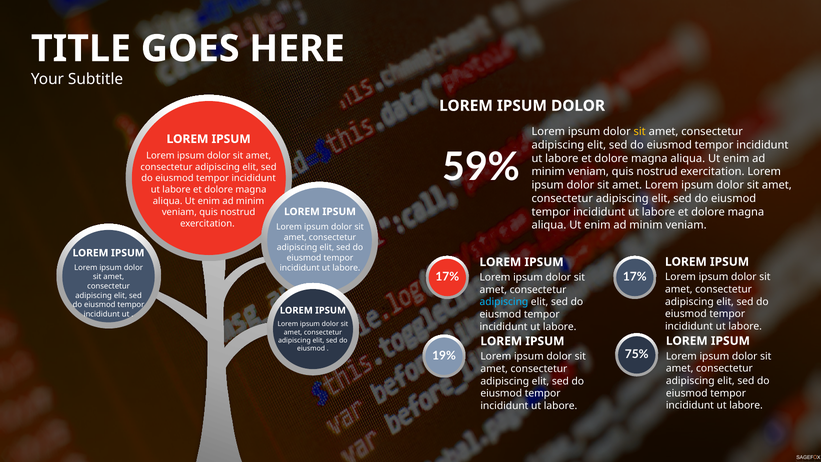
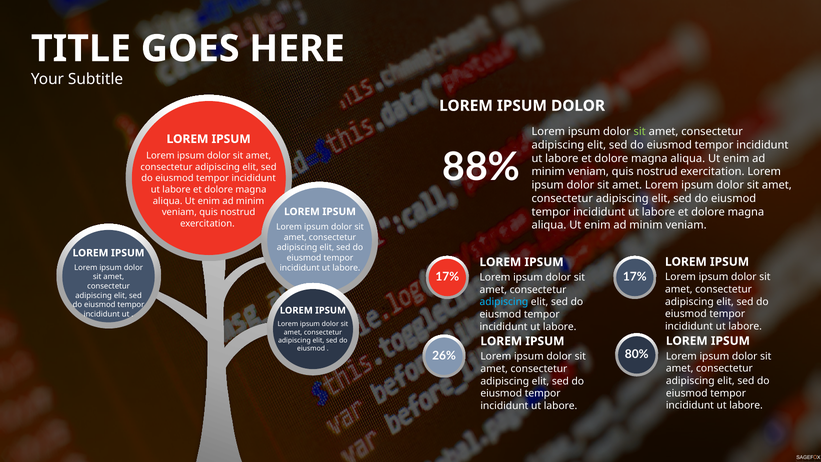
sit colour: yellow -> light green (640, 132)
59%: 59% -> 88% (481, 167)
75%: 75% -> 80% (637, 354)
19%: 19% -> 26% (444, 355)
